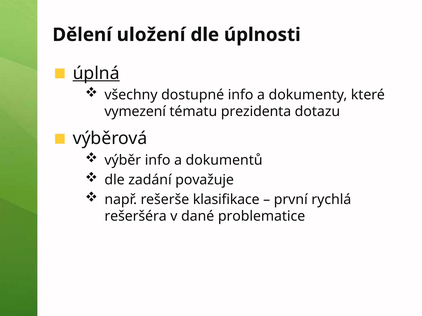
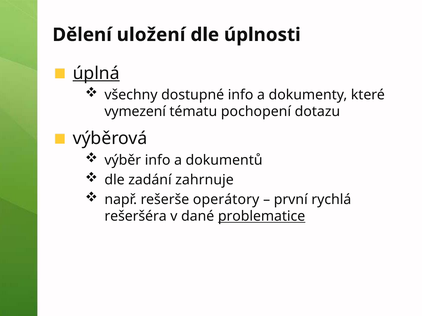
prezidenta: prezidenta -> pochopení (256, 112)
považuje: považuje -> zahrnuje (205, 180)
klasifikace: klasifikace -> operátory (226, 200)
problematice underline: none -> present (262, 217)
